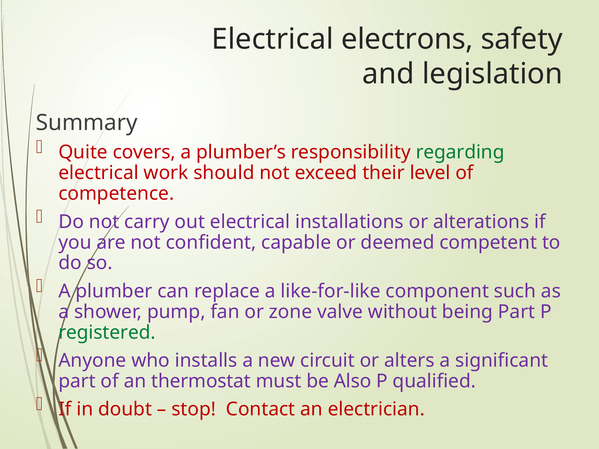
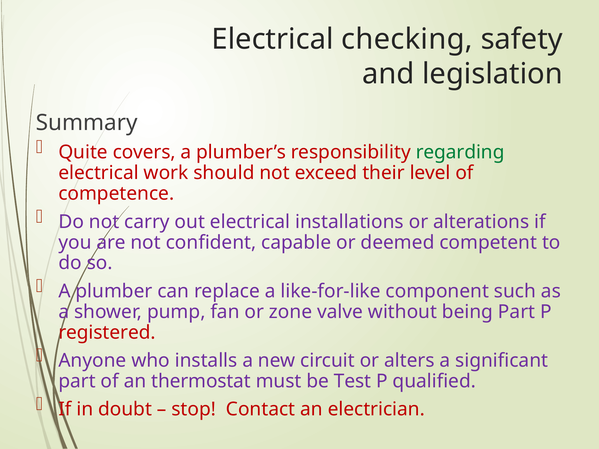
electrons: electrons -> checking (407, 39)
registered colour: green -> red (107, 333)
Also: Also -> Test (353, 381)
